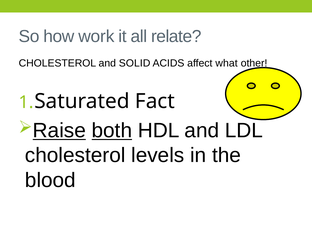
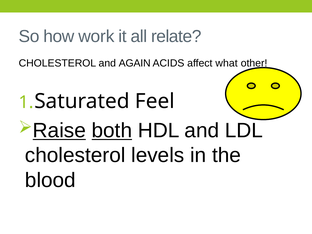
SOLID: SOLID -> AGAIN (135, 63)
Fact: Fact -> Feel (155, 101)
